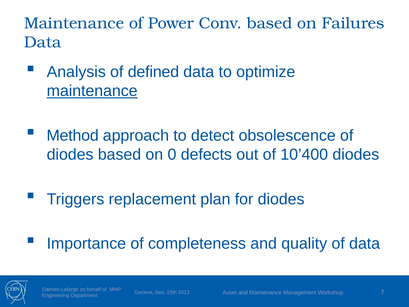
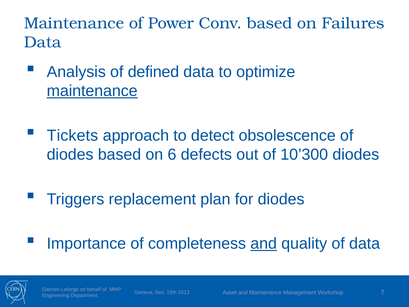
Method: Method -> Tickets (72, 135)
0: 0 -> 6 (172, 155)
10’400: 10’400 -> 10’300 (304, 155)
and underline: none -> present (264, 243)
